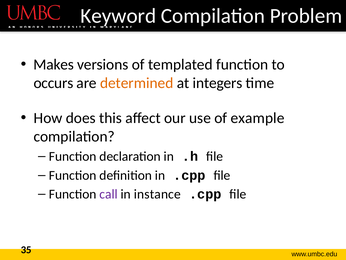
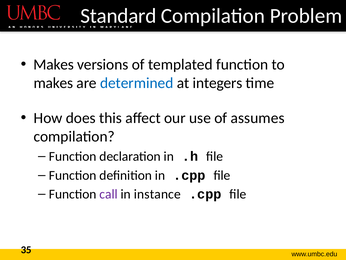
Keyword: Keyword -> Standard (118, 16)
occurs: occurs -> makes (53, 83)
determined colour: orange -> blue (137, 83)
example: example -> assumes (258, 118)
